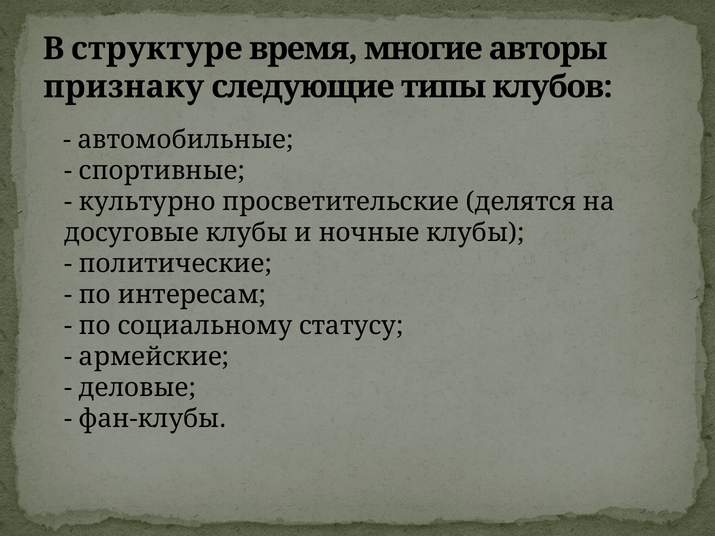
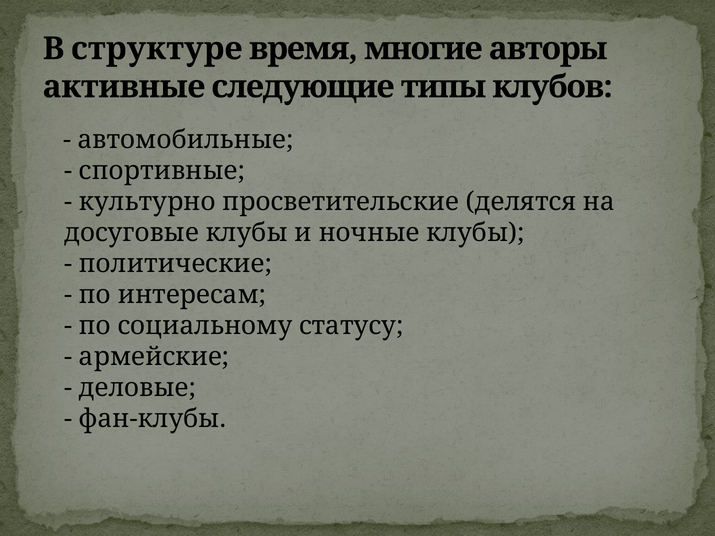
признаку: признаку -> активные (124, 87)
